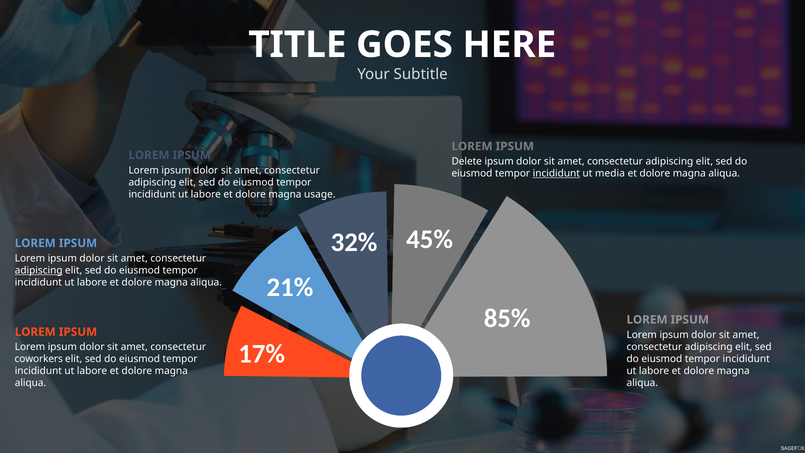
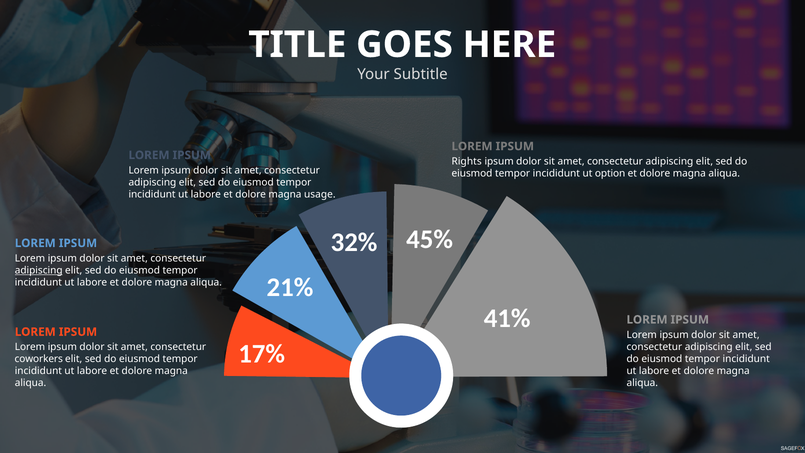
Delete: Delete -> Rights (467, 161)
incididunt underline: present -> none (556, 173)
media: media -> option (610, 173)
85%: 85% -> 41% (507, 318)
